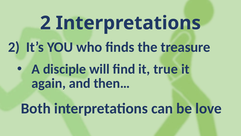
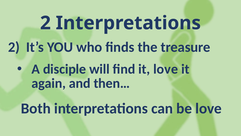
it true: true -> love (166, 69)
